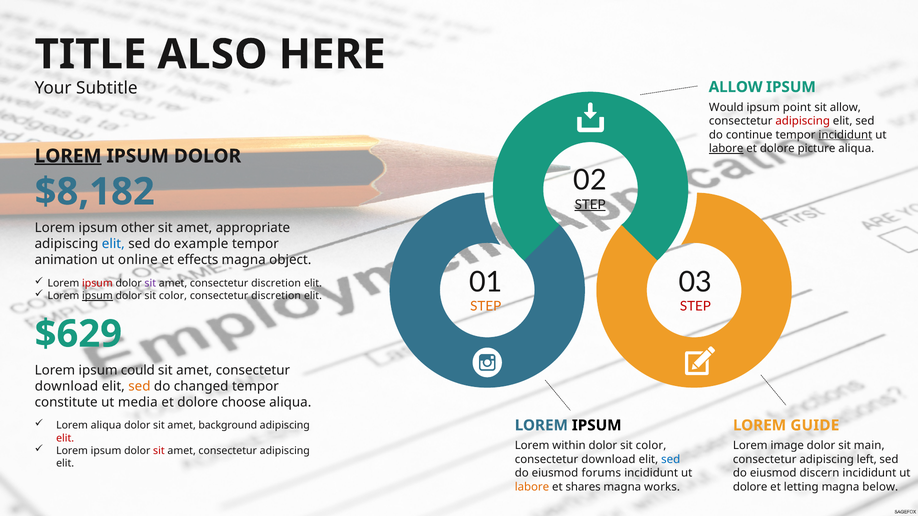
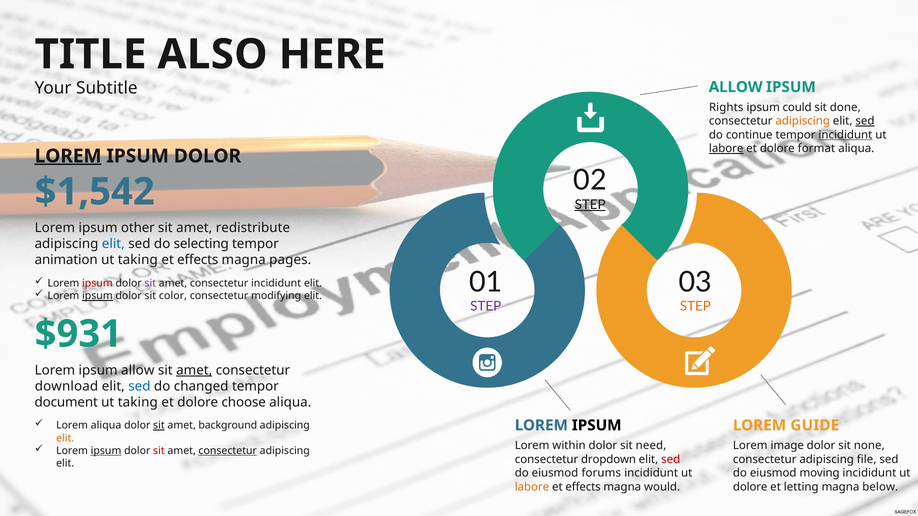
Would: Would -> Rights (726, 107)
point: point -> could (797, 107)
sit allow: allow -> done (845, 107)
adipiscing colour: red -> orange (803, 121)
sed underline: none -> present (865, 121)
picture: picture -> format (816, 149)
$8,182: $8,182 -> $1,542 (95, 192)
appropriate: appropriate -> redistribute (253, 228)
example: example -> selecting (201, 244)
online: online -> taking (138, 260)
object: object -> pages (290, 260)
amet consectetur discretion: discretion -> incididunt (276, 284)
discretion: discretion -> modifying (276, 296)
STEP colour: orange -> purple (486, 306)
STEP colour: red -> orange (695, 307)
$629: $629 -> $931 (78, 334)
ipsum could: could -> allow (138, 370)
amet underline: none -> present (194, 370)
sed colour: orange -> blue (139, 386)
constitute: constitute -> document (66, 403)
media: media -> taking (138, 403)
sit underline: none -> present (159, 426)
elit colour: red -> orange (65, 438)
color: color -> need (651, 446)
main: main -> none (869, 446)
ipsum underline: none -> present (106, 451)
consectetur underline: none -> present (228, 451)
download: download -> dropdown (609, 460)
sed colour: blue -> red (671, 460)
left: left -> file (867, 460)
discern: discern -> moving (820, 474)
shares: shares -> effects (583, 487)
works: works -> would (662, 487)
